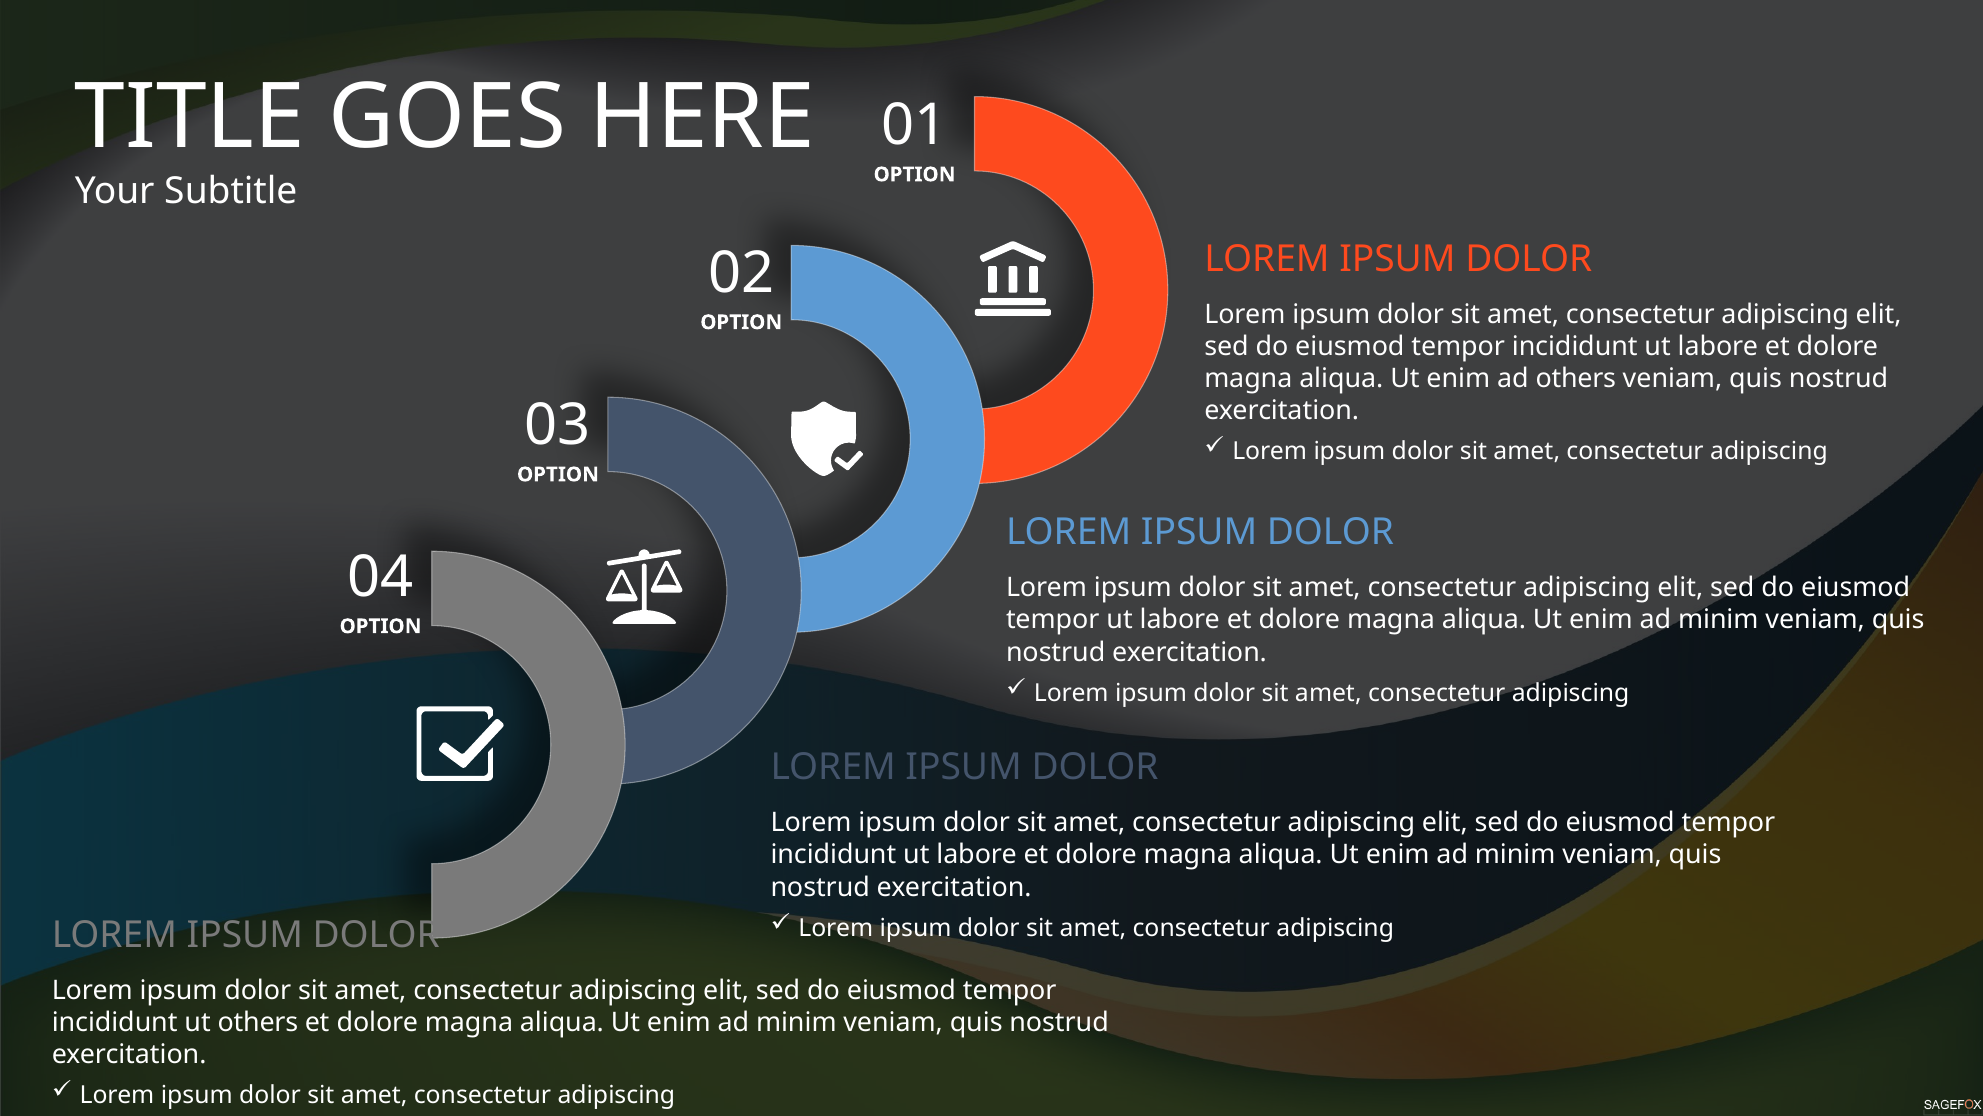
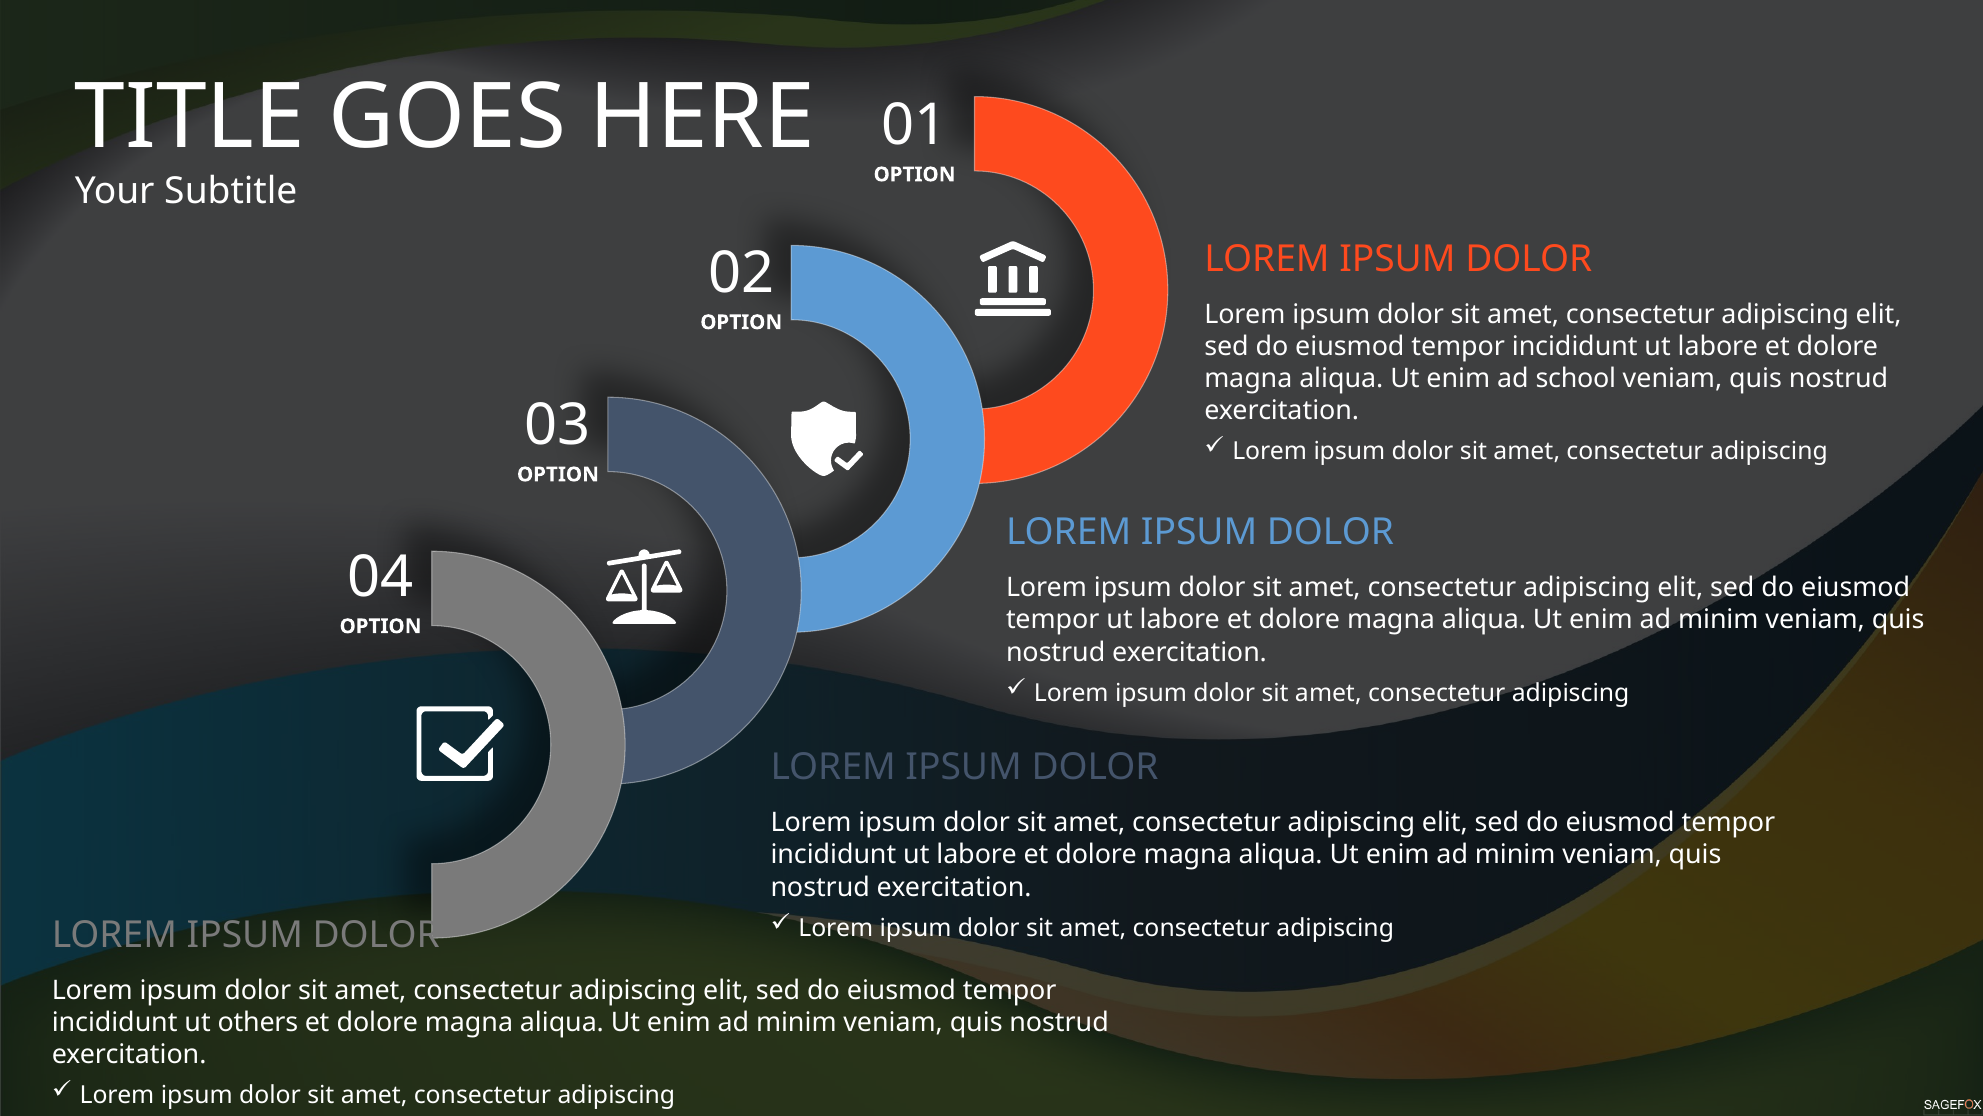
ad others: others -> school (1576, 379)
